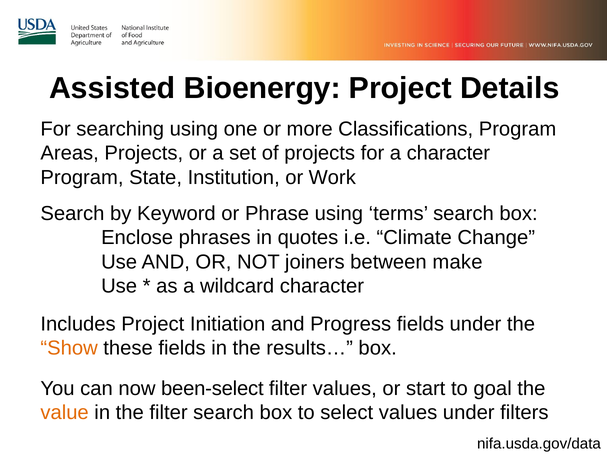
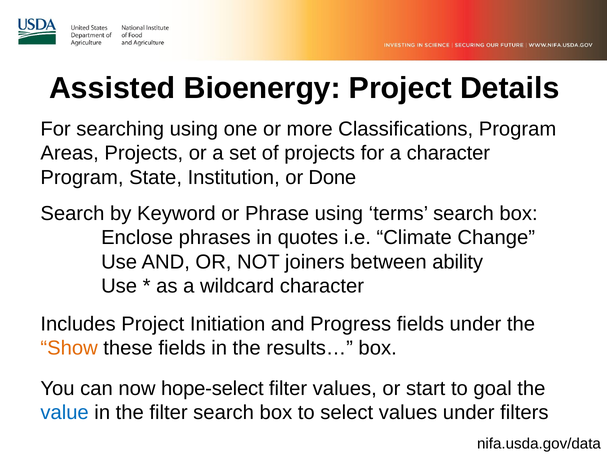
Work: Work -> Done (332, 177)
make: make -> ability (458, 262)
been-select: been-select -> hope-select (212, 389)
value colour: orange -> blue (65, 413)
